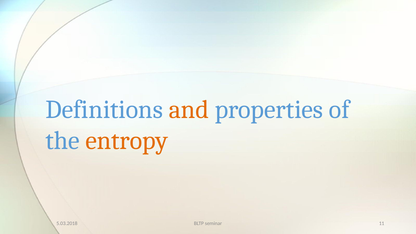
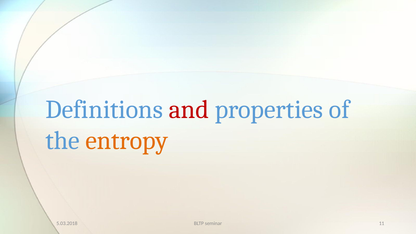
and colour: orange -> red (189, 109)
